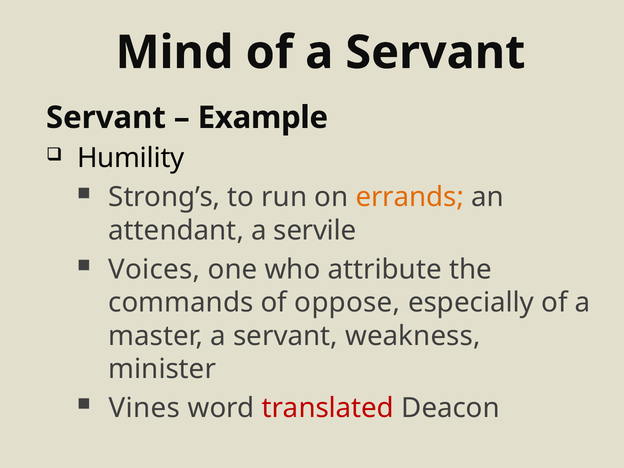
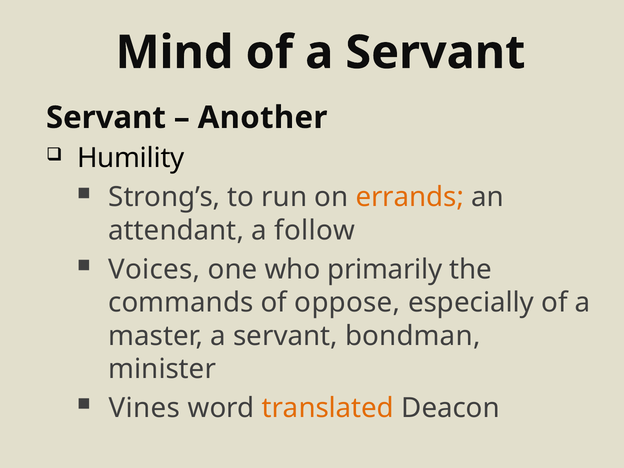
Example: Example -> Another (263, 118)
servile: servile -> follow (315, 230)
attribute: attribute -> primarily (385, 269)
weakness: weakness -> bondman (413, 336)
translated colour: red -> orange (328, 408)
